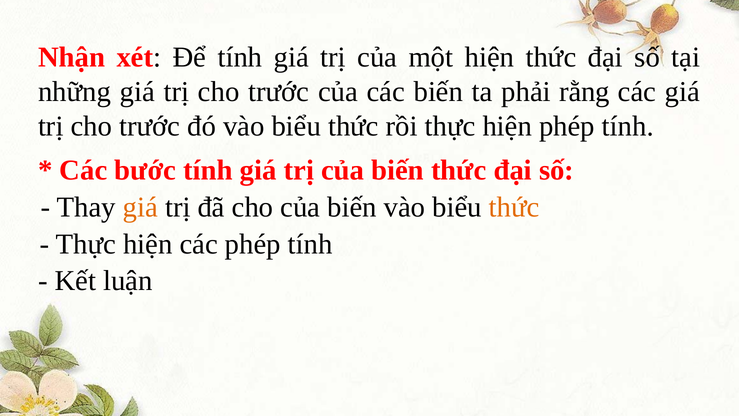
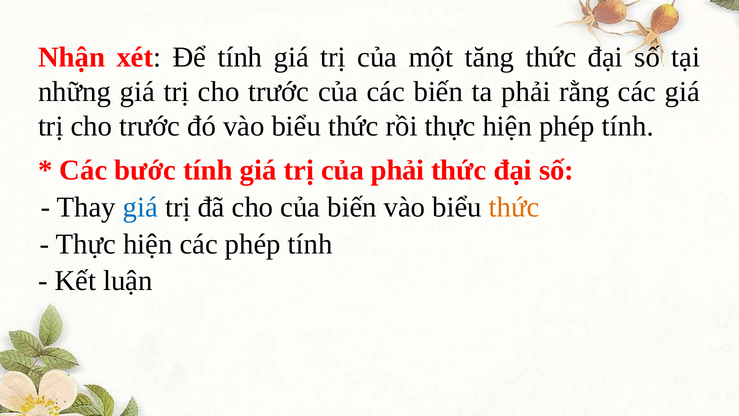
một hiện: hiện -> tăng (490, 57)
trị của biến: biến -> phải (398, 170)
giá colour: orange -> blue (140, 207)
